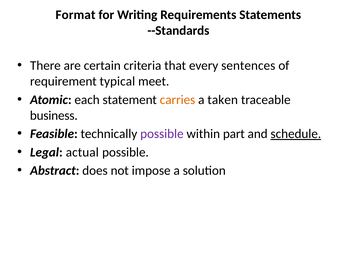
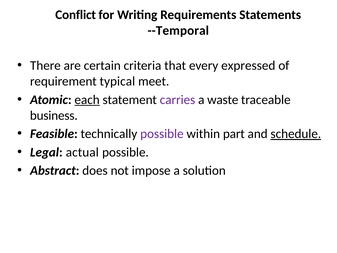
Format: Format -> Conflict (76, 15)
--Standards: --Standards -> --Temporal (178, 30)
sentences: sentences -> expressed (248, 66)
each underline: none -> present (87, 100)
carries colour: orange -> purple (178, 100)
taken: taken -> waste (223, 100)
